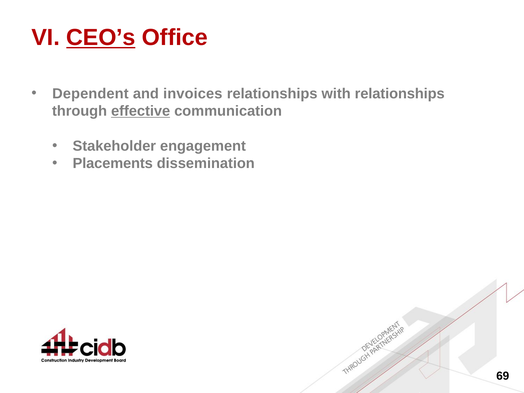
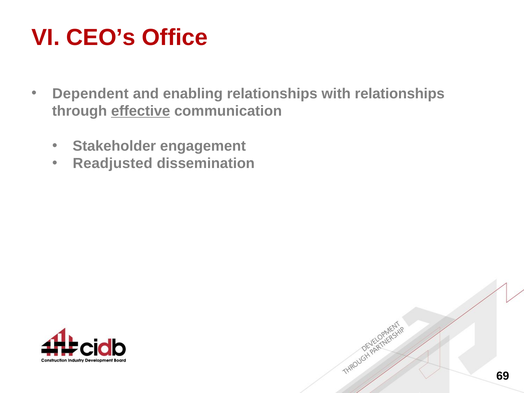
CEO’s underline: present -> none (101, 38)
invoices: invoices -> enabling (193, 94)
Placements: Placements -> Readjusted (113, 164)
